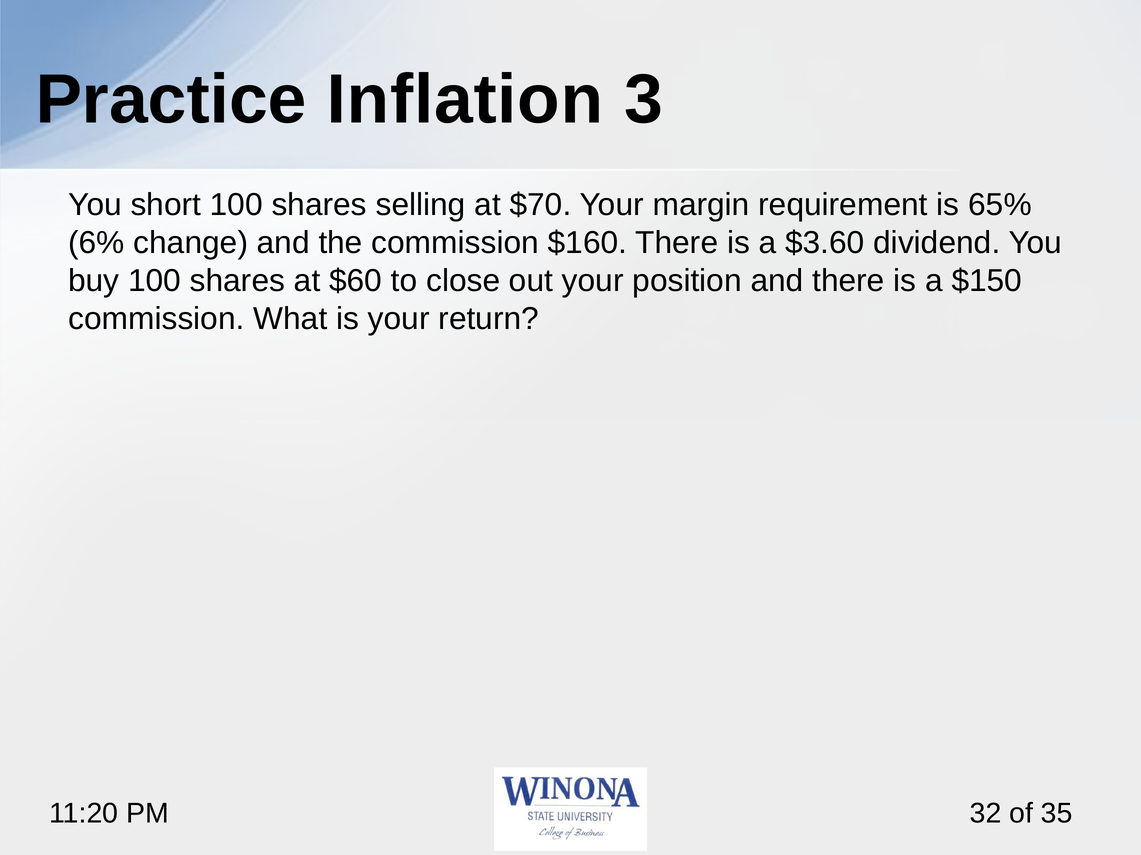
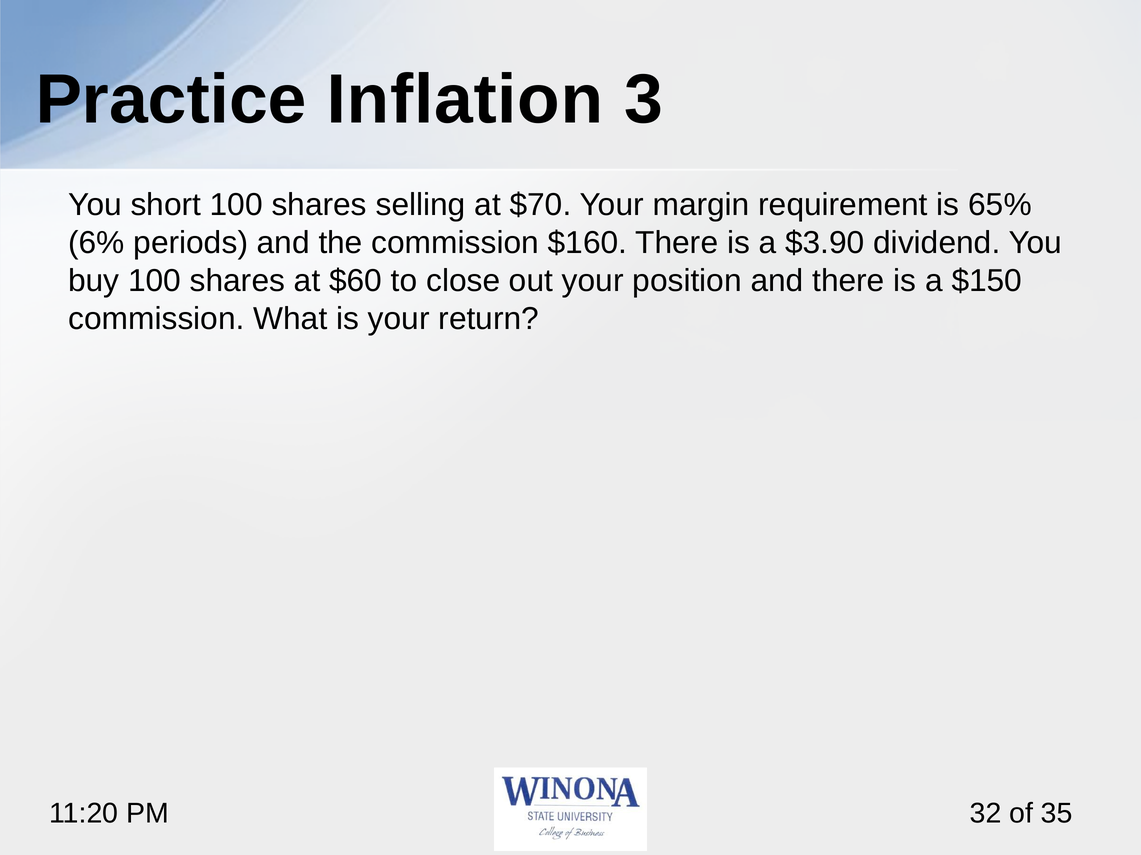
change: change -> periods (191, 243)
$3.60: $3.60 -> $3.90 (825, 243)
